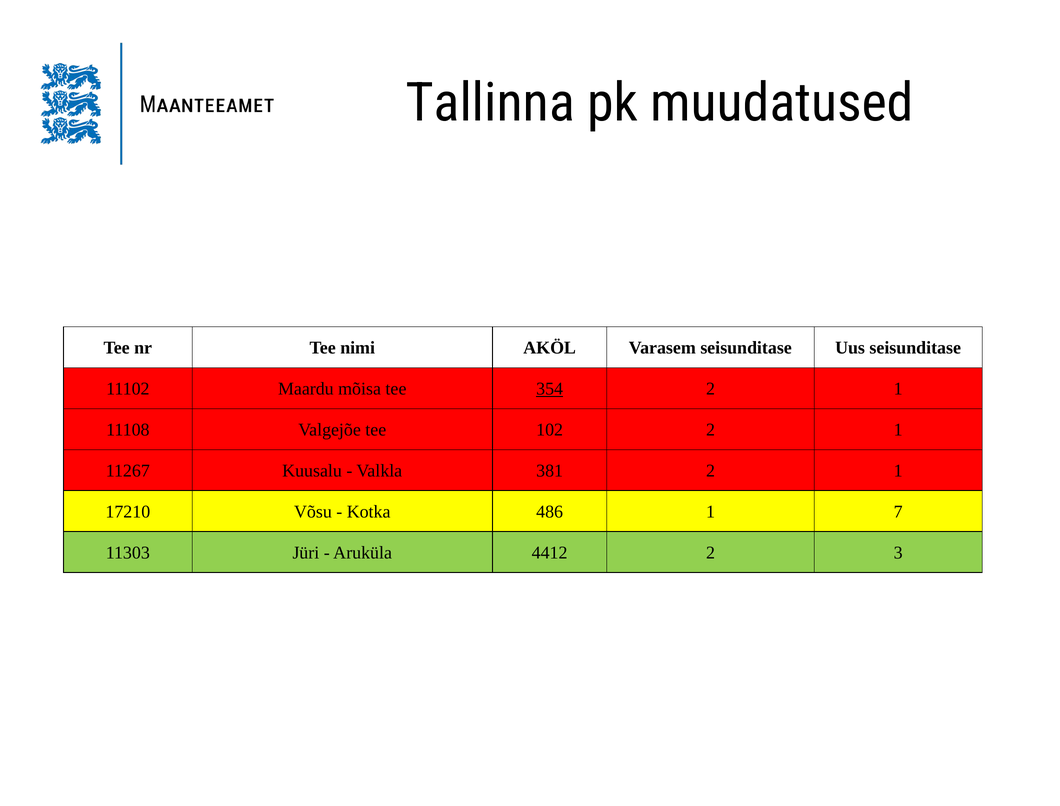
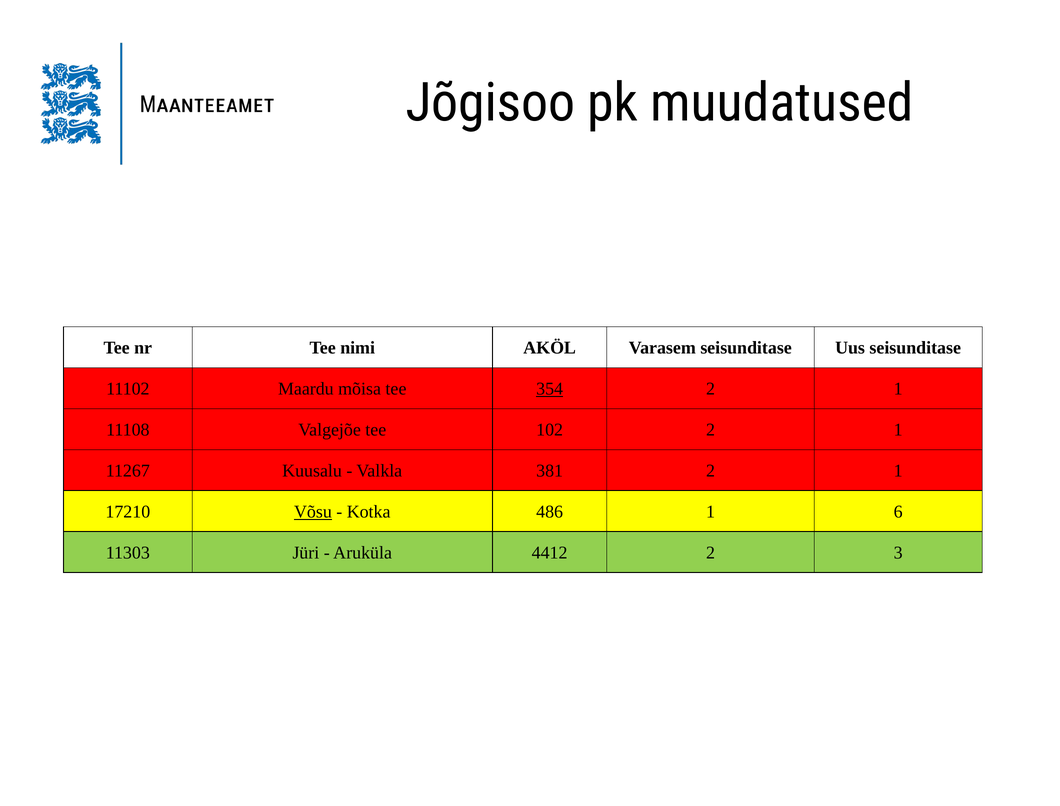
Tallinna: Tallinna -> Jõgisoo (490, 103)
Võsu underline: none -> present (313, 512)
7: 7 -> 6 (898, 512)
